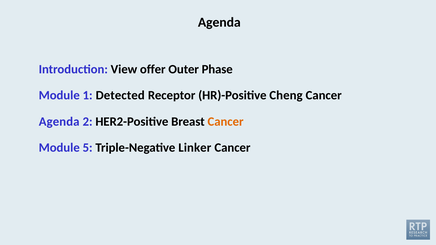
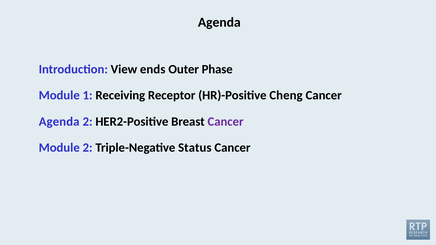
offer: offer -> ends (153, 69)
Detected: Detected -> Receiving (120, 96)
Cancer colour: orange -> purple (226, 122)
Module 5: 5 -> 2 (88, 148)
Linker: Linker -> Status (195, 148)
